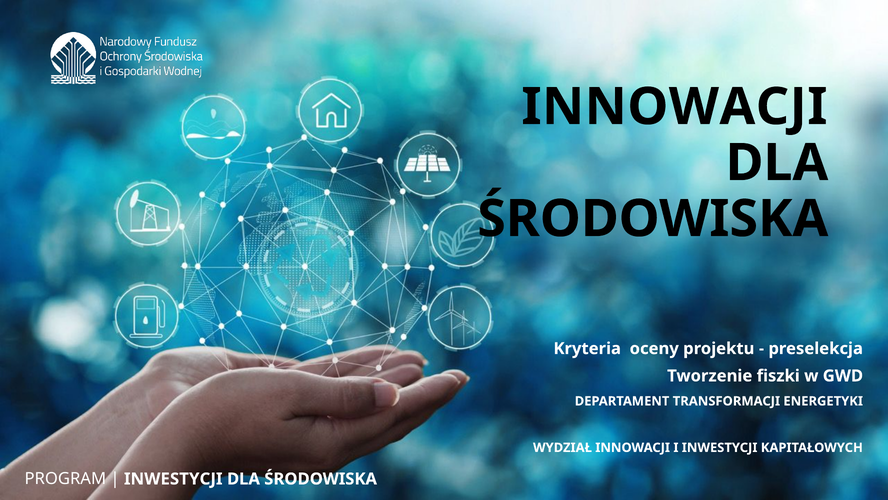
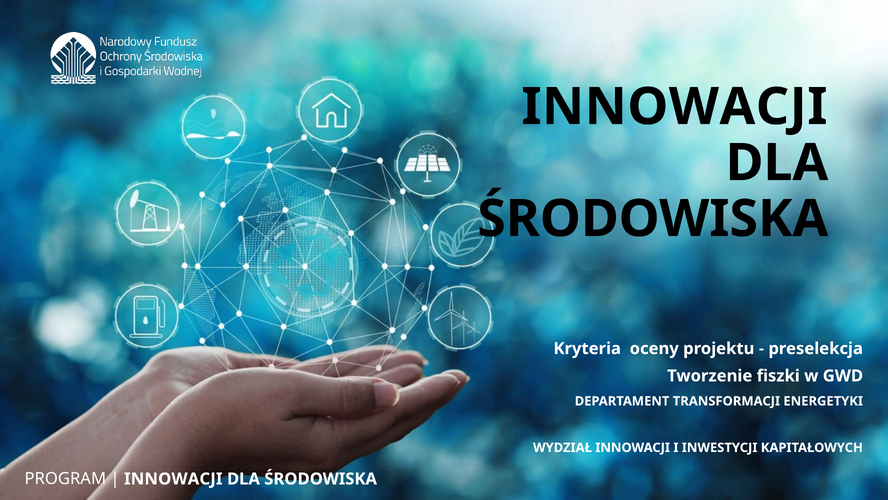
INWESTYCJI: INWESTYCJI -> INNOWACJI (173, 479)
